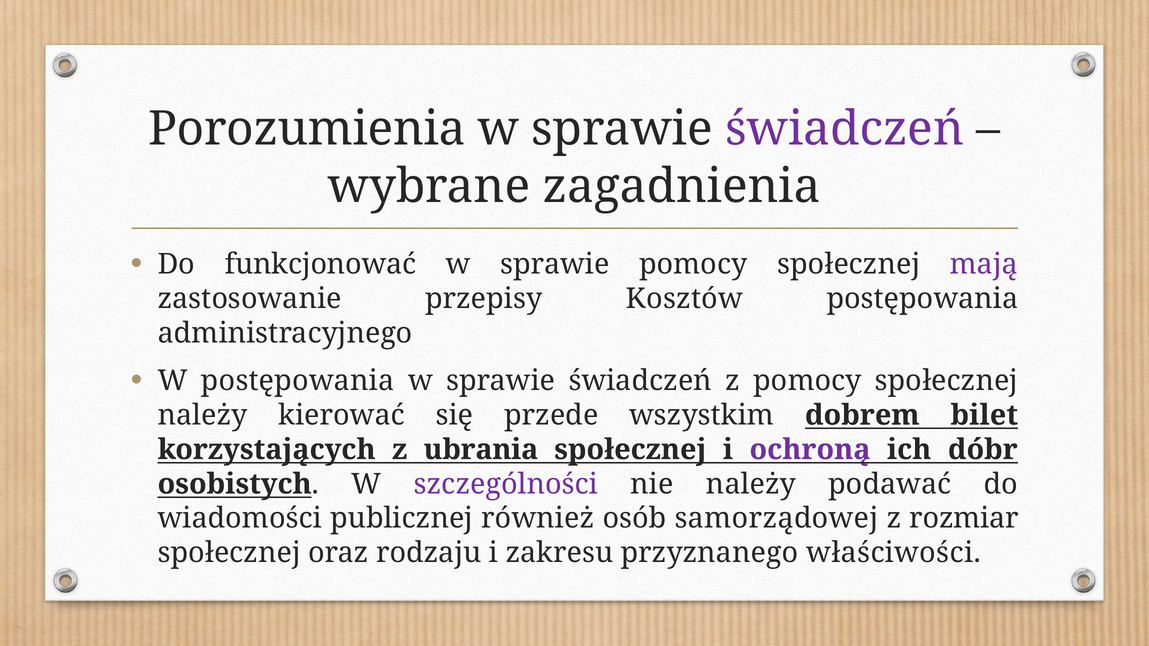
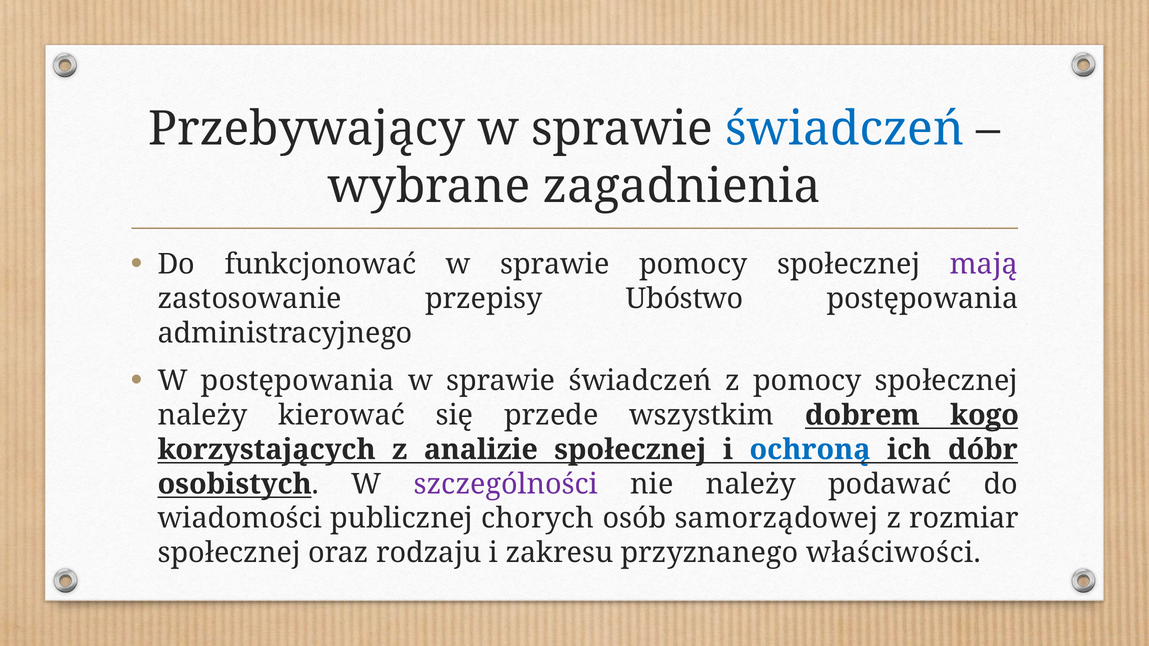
Porozumienia: Porozumienia -> Przebywający (307, 129)
świadczeń colour: purple -> blue (845, 129)
Kosztów: Kosztów -> Ubóstwo (685, 299)
bilet: bilet -> kogo (984, 415)
ubrania: ubrania -> analizie (481, 450)
ochroną colour: purple -> blue (810, 450)
również: również -> chorych (538, 519)
